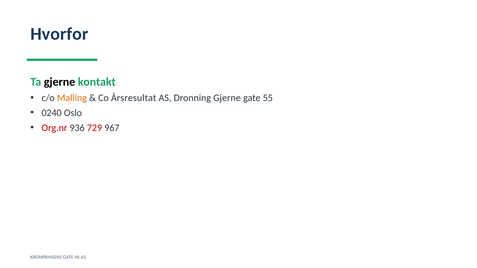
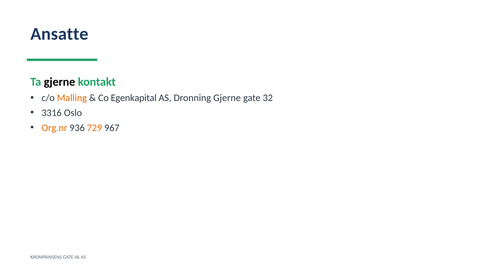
Hvorfor: Hvorfor -> Ansatte (59, 34)
Årsresultat: Årsresultat -> Egenkapital (134, 98)
55: 55 -> 32 (268, 98)
0240: 0240 -> 3316 (52, 113)
Org.nr colour: red -> orange (54, 128)
729 colour: red -> orange (94, 128)
